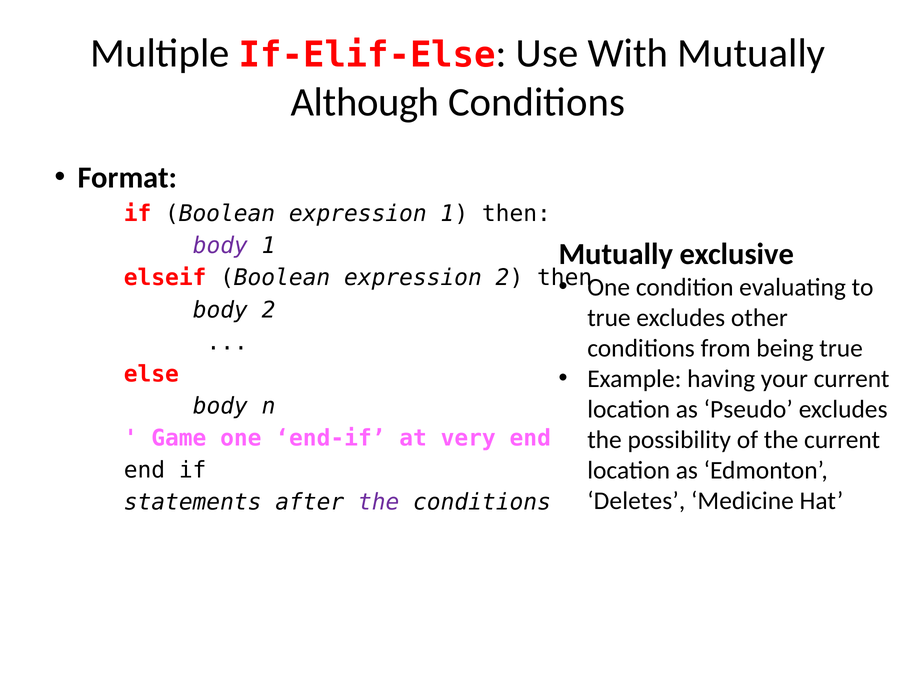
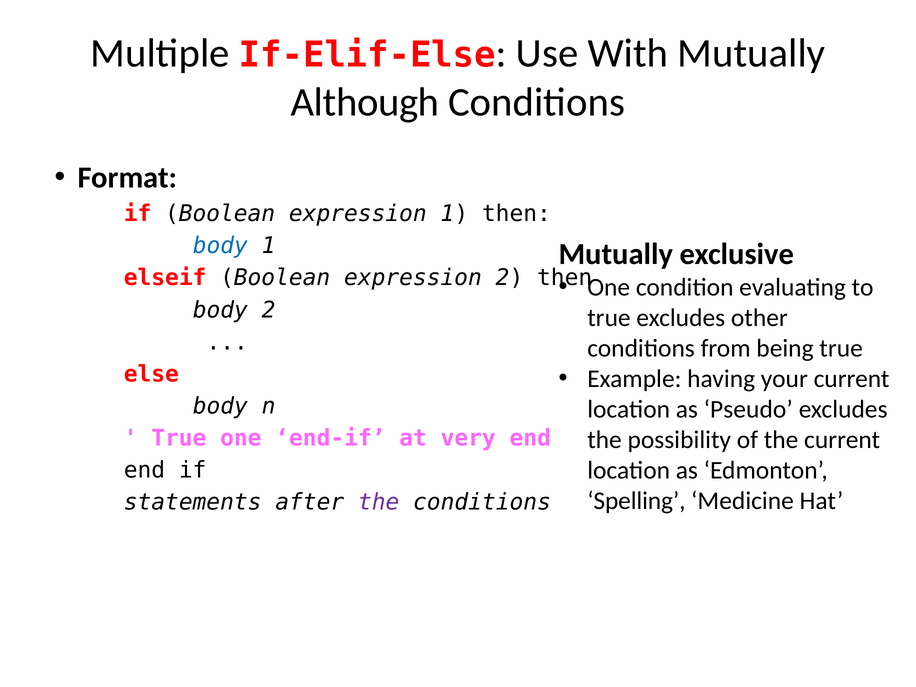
body colour: purple -> blue (220, 246)
Game: Game -> True (179, 438)
Deletes: Deletes -> Spelling (636, 501)
